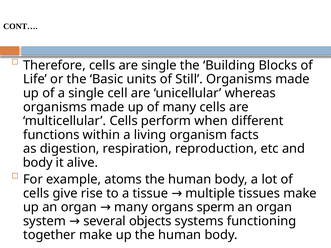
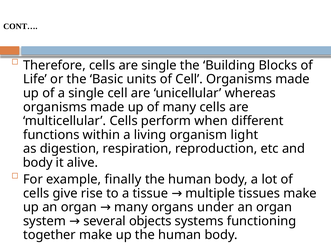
of Still: Still -> Cell (189, 79)
facts: facts -> light (244, 135)
atoms: atoms -> finally (123, 180)
sperm: sperm -> under (215, 207)
